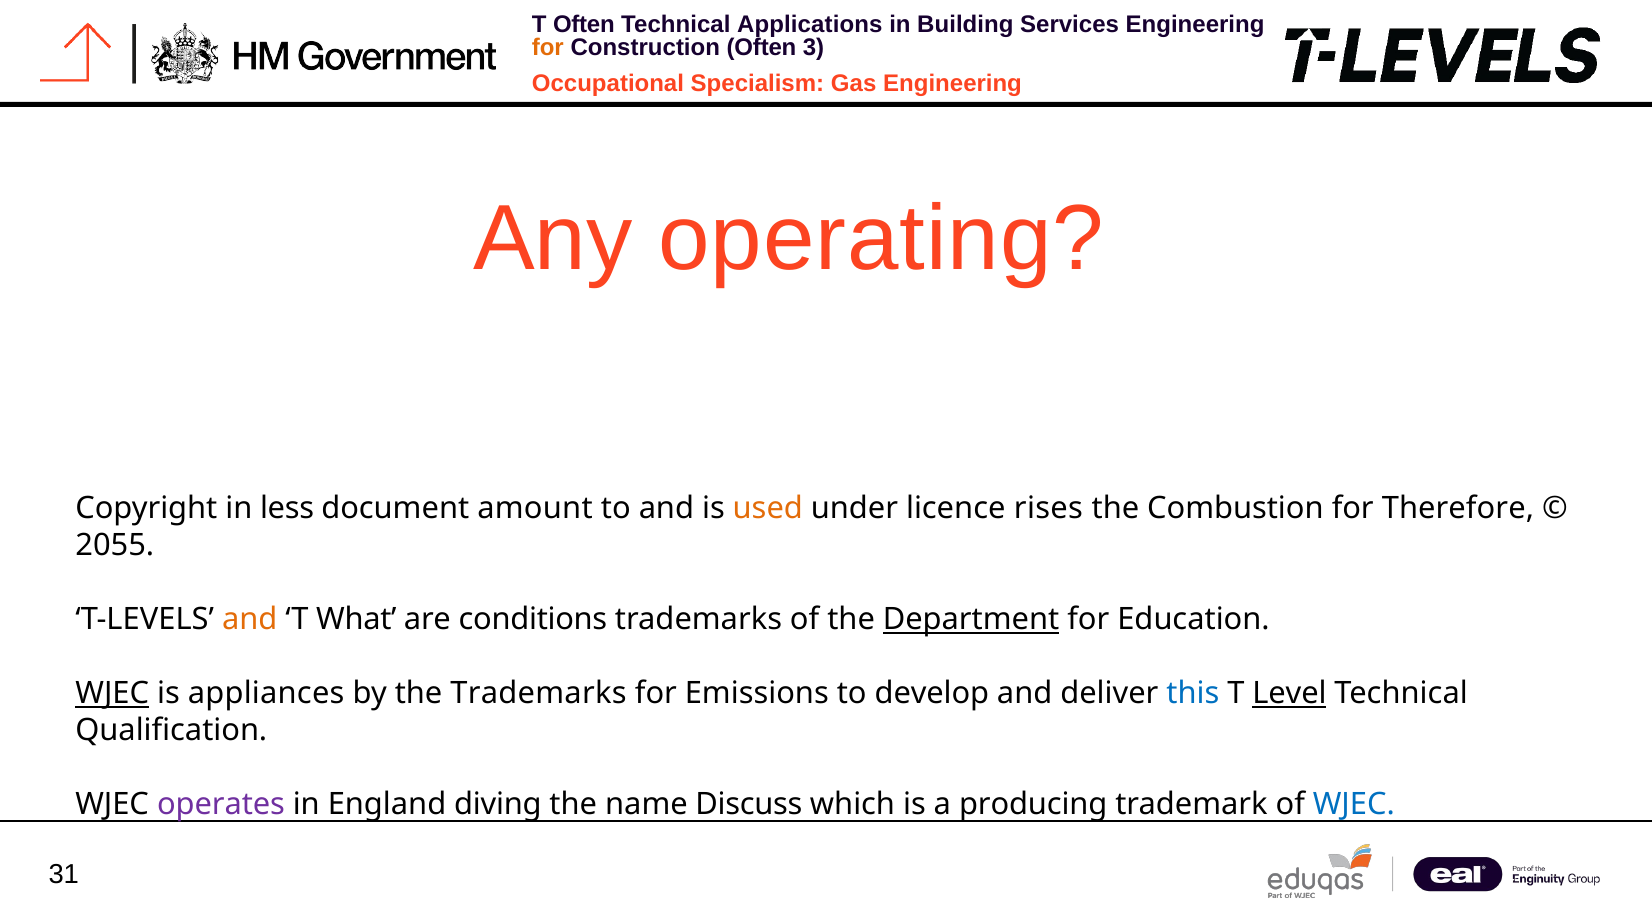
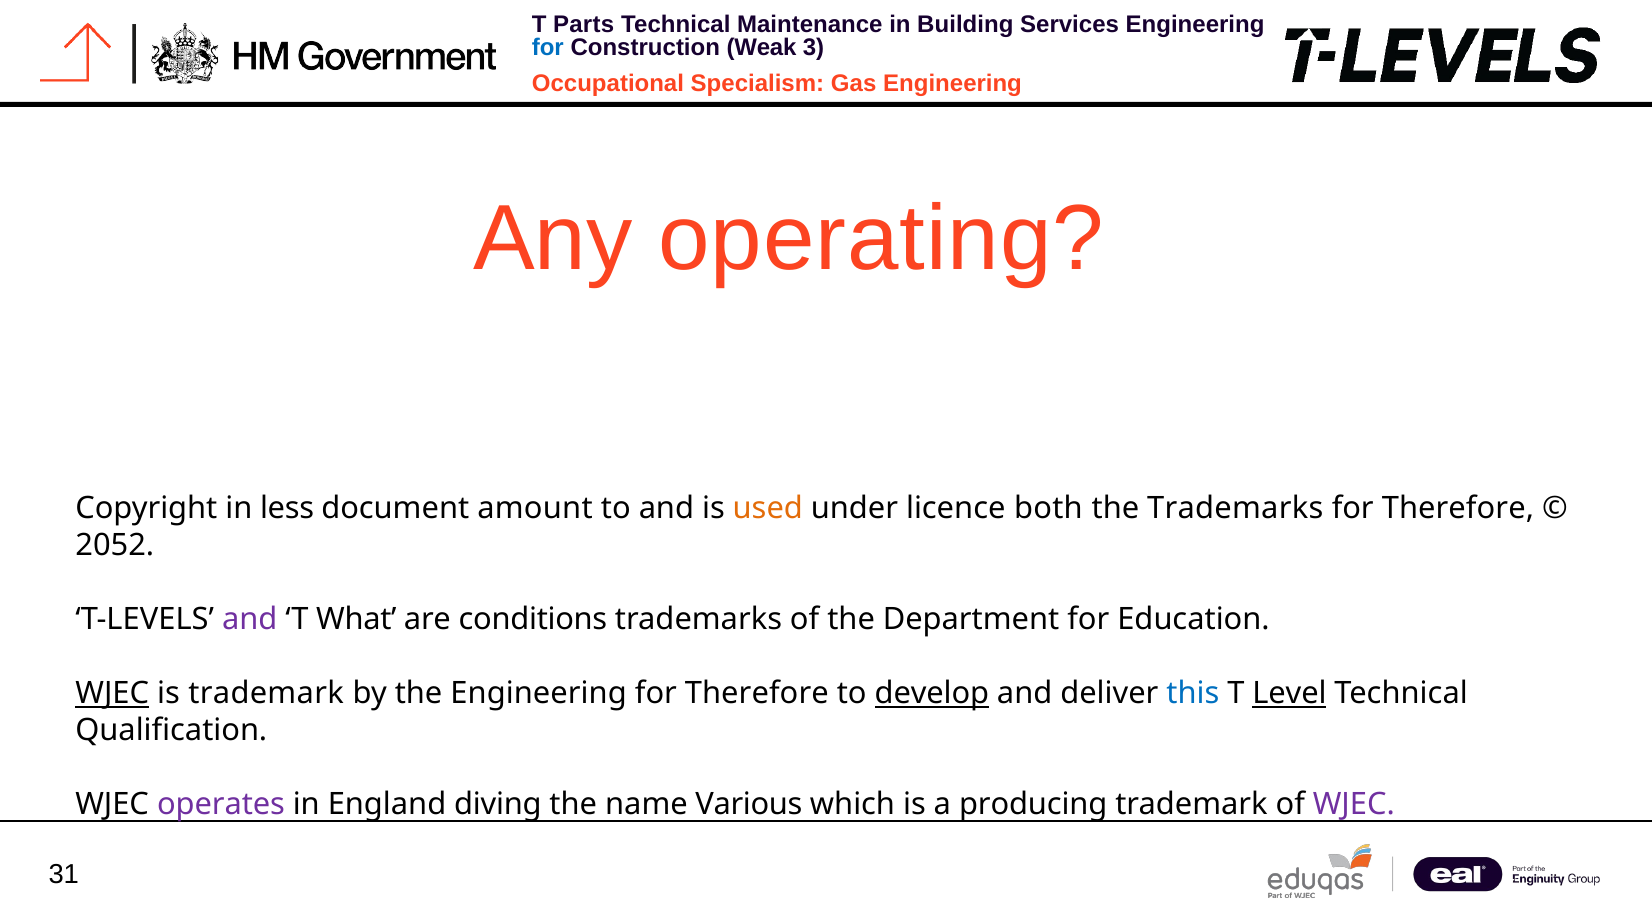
T Often: Often -> Parts (584, 25)
Applications: Applications -> Maintenance (810, 25)
for colour: orange -> blue (548, 47)
Often: Often -> Weak (762, 47)
rises: rises -> both (1048, 509)
the Combustion: Combustion -> Trademarks (1235, 509)
2055: 2055 -> 2052 (115, 546)
and colour: orange -> purple (250, 620)
Department underline: present -> none (971, 620)
is appliances: appliances -> trademark (266, 694)
the Trademarks: Trademarks -> Engineering (539, 694)
Emissions: Emissions -> Therefore (757, 694)
develop underline: none -> present (932, 694)
Discuss: Discuss -> Various (749, 805)
WJEC colour: blue -> purple (1354, 805)
